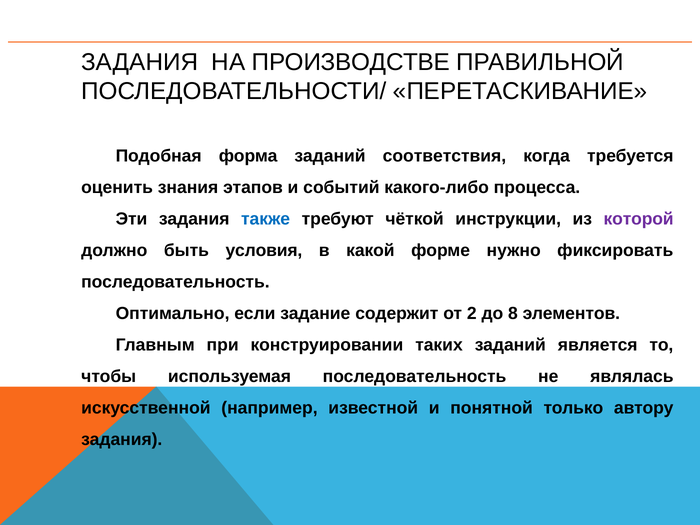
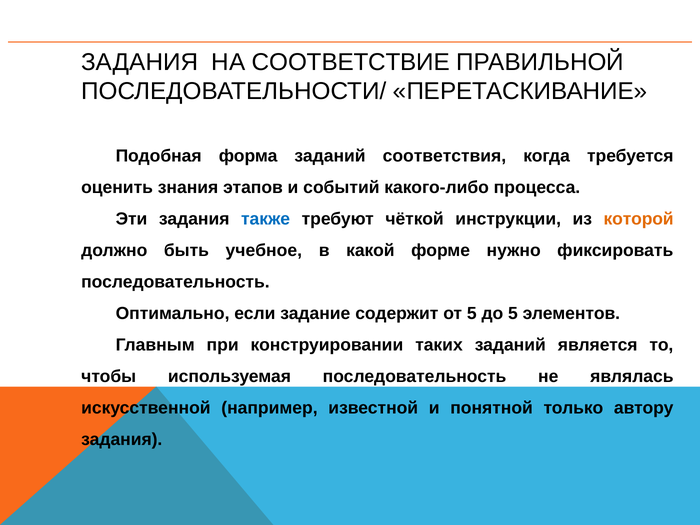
ПРОИЗВОДСТВЕ: ПРОИЗВОДСТВЕ -> СООТВЕТСТВИЕ (351, 62)
которой colour: purple -> orange (639, 219)
условия: условия -> учебное (264, 250)
от 2: 2 -> 5 (472, 313)
до 8: 8 -> 5 (513, 313)
